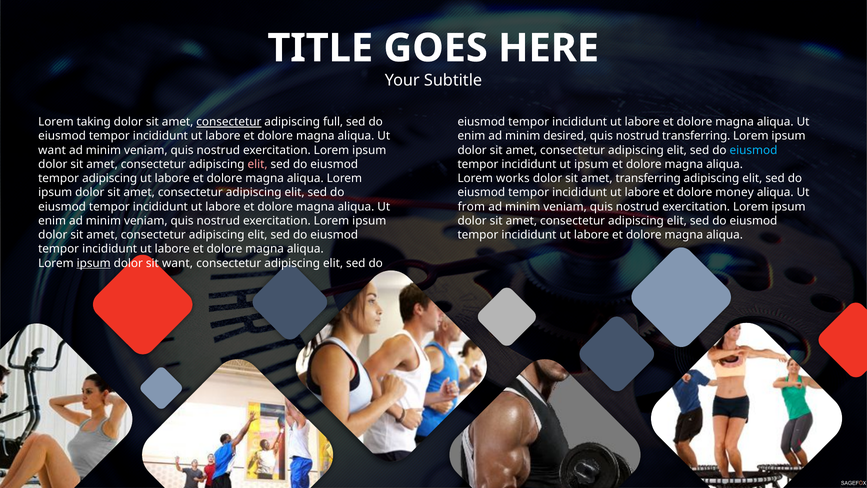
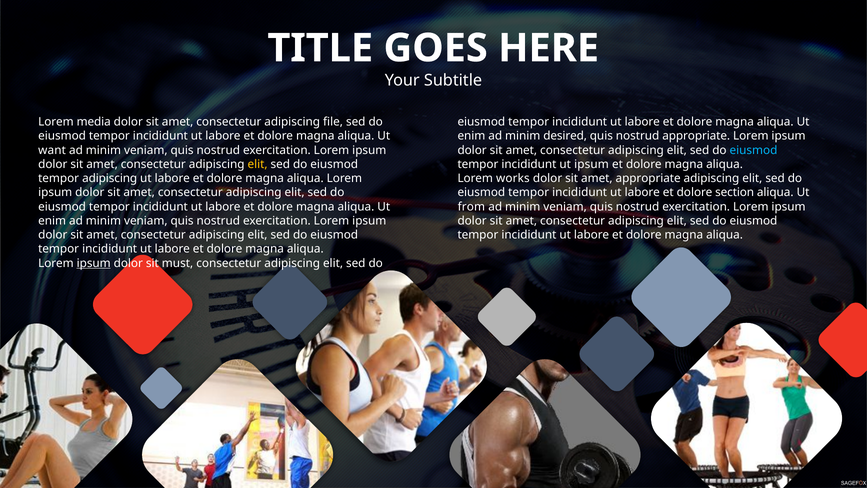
taking: taking -> media (94, 122)
consectetur underline: present -> none (229, 122)
full: full -> file (333, 122)
nostrud transferring: transferring -> appropriate (696, 136)
elit colour: pink -> yellow (258, 164)
amet transferring: transferring -> appropriate (648, 178)
money: money -> section (735, 192)
sit want: want -> must (178, 263)
